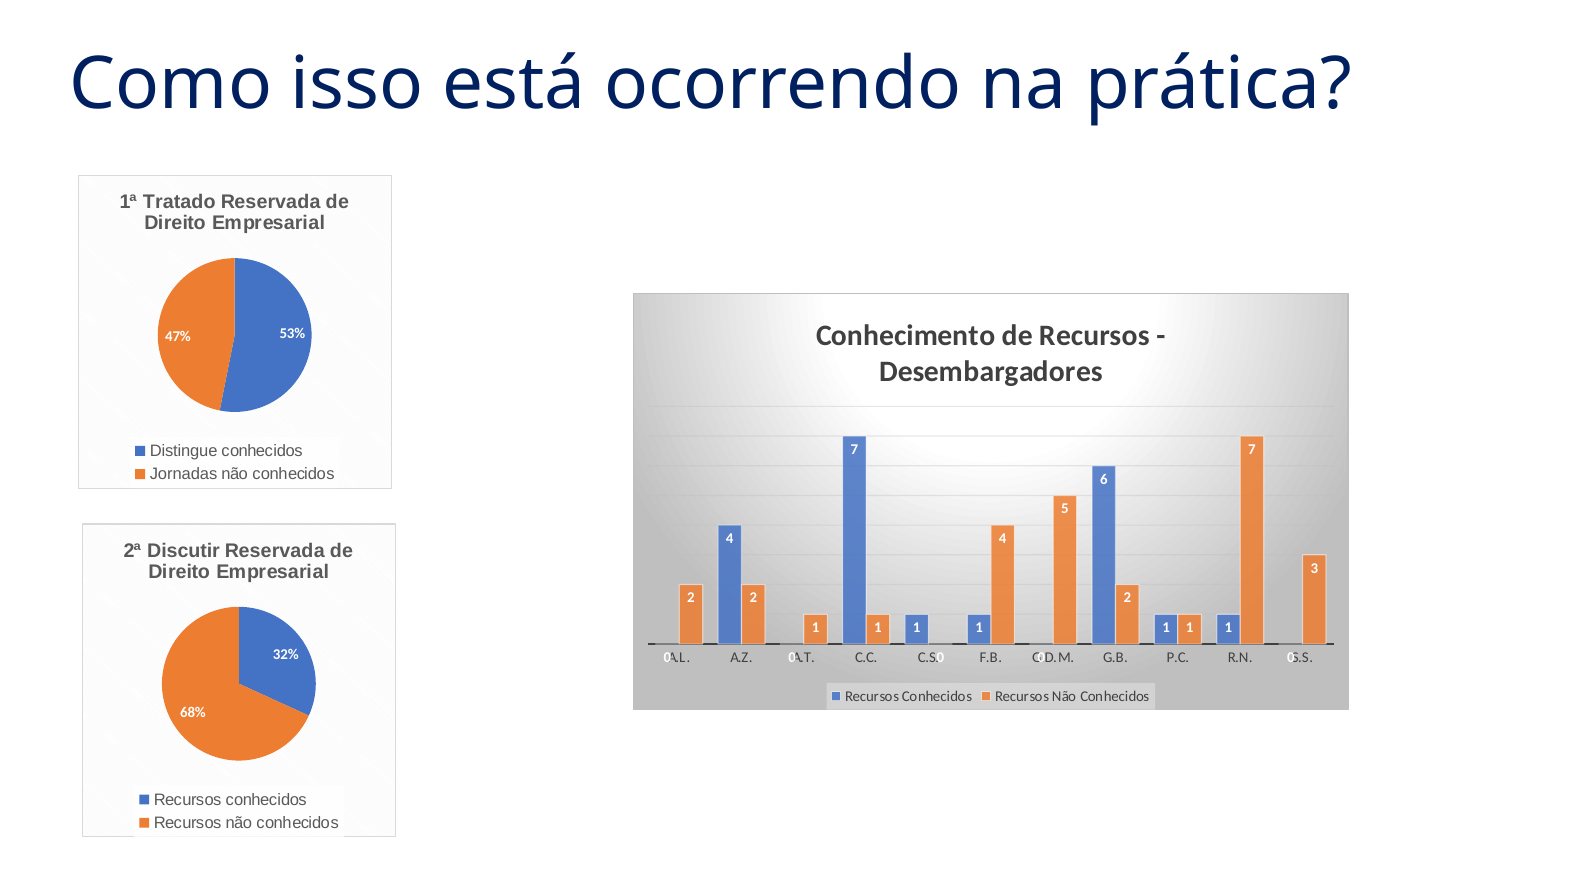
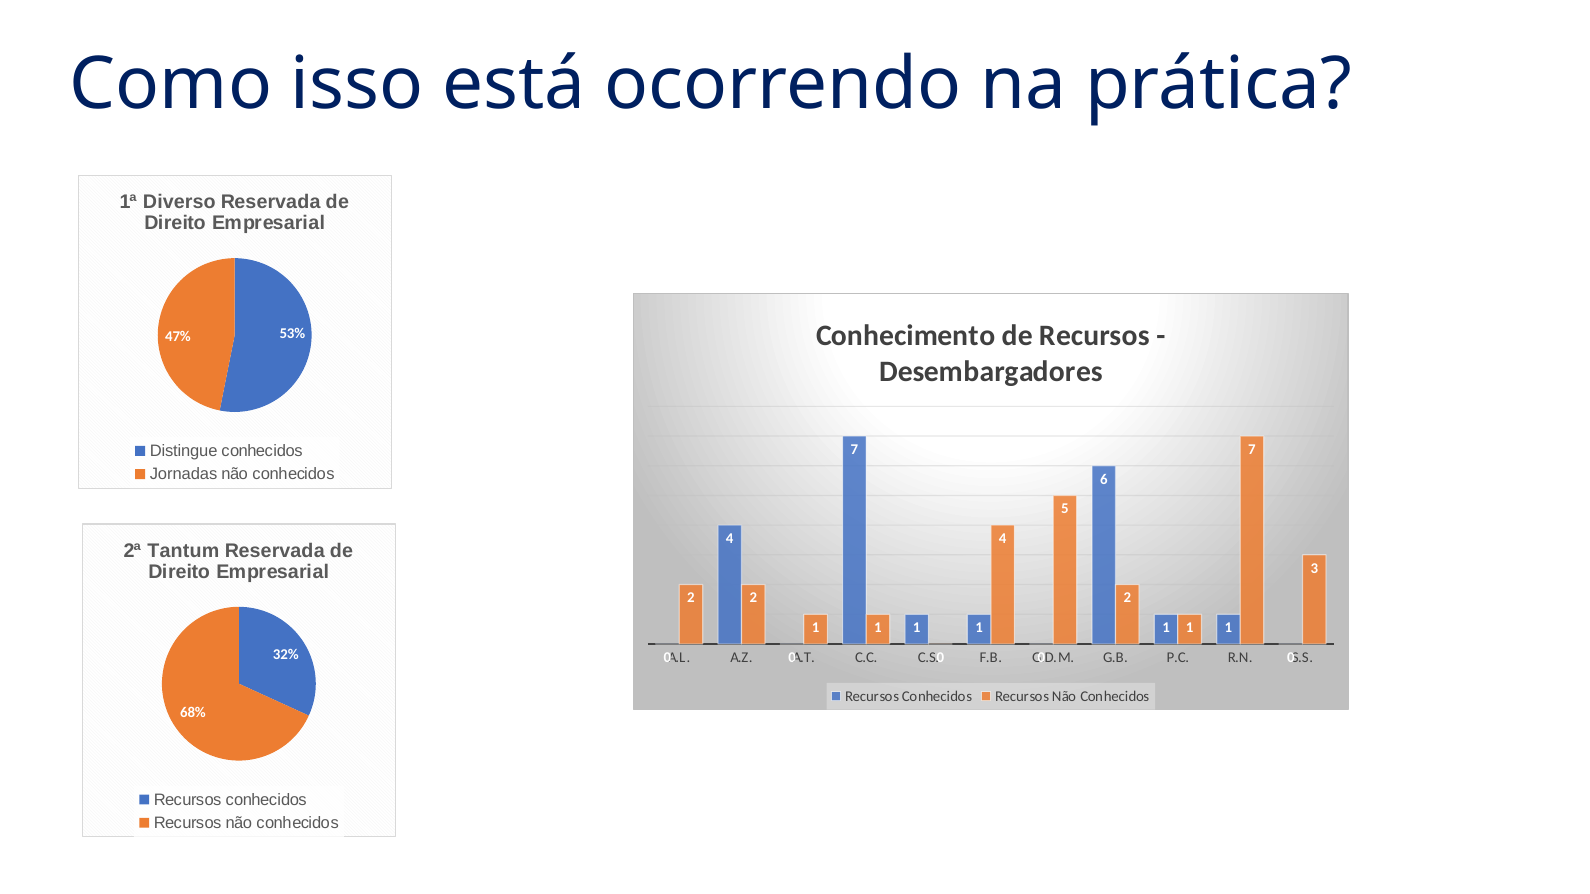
Tratado: Tratado -> Diverso (179, 202)
Discutir: Discutir -> Tantum (183, 551)
